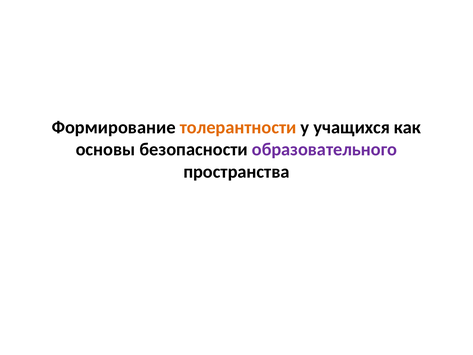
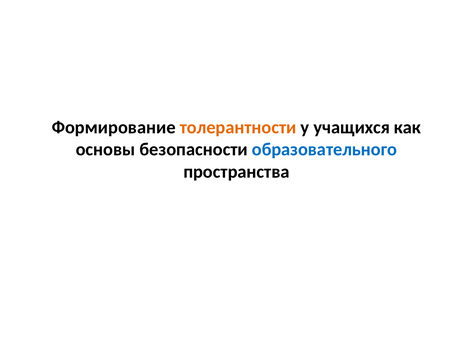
образовательного colour: purple -> blue (325, 149)
